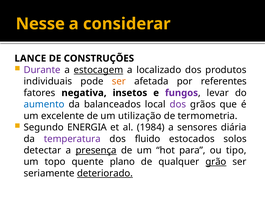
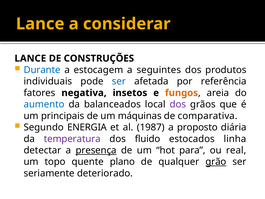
Nesse: Nesse -> Lance (40, 24)
Durante colour: purple -> blue (42, 70)
estocagem underline: present -> none (98, 70)
localizado: localizado -> seguintes (159, 70)
ser colour: orange -> blue (119, 81)
referentes: referentes -> referência (224, 81)
fungos colour: purple -> orange (182, 93)
levar: levar -> areia (218, 93)
excelente: excelente -> principais (63, 116)
utilização: utilização -> máquinas (140, 116)
termometria: termometria -> comparativa (208, 116)
1984: 1984 -> 1987 (151, 127)
sensores: sensores -> proposto (197, 127)
solos: solos -> linha (235, 139)
tipo: tipo -> real (236, 150)
deteriorado underline: present -> none (105, 173)
